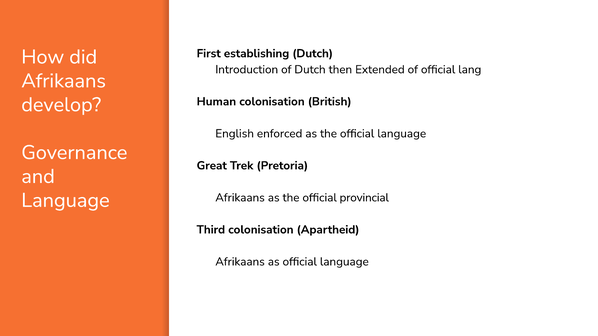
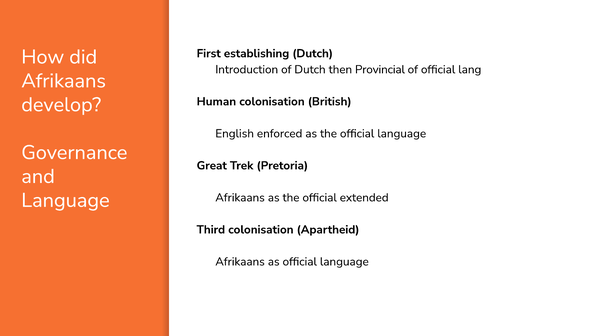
Extended: Extended -> Provincial (380, 70)
provincial: provincial -> extended (364, 198)
